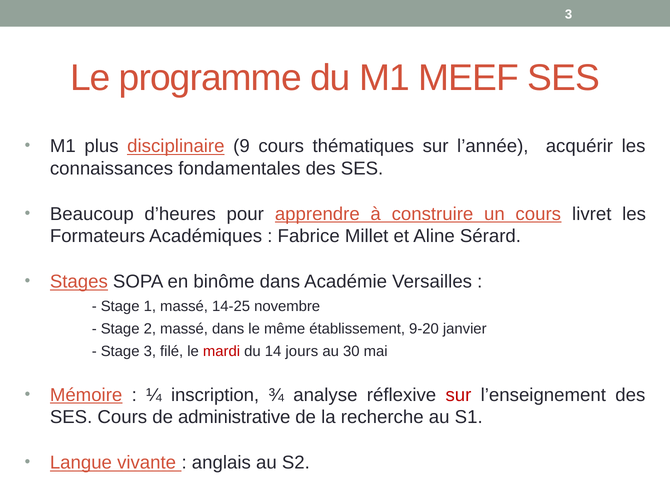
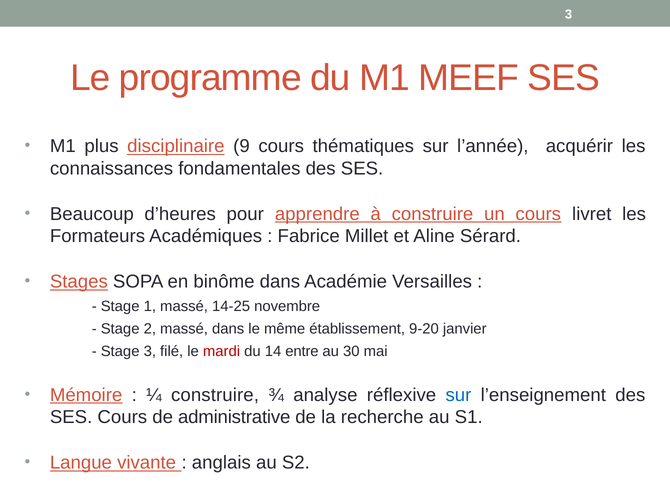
jours: jours -> entre (302, 352)
¼ inscription: inscription -> construire (215, 395)
sur colour: red -> blue (458, 395)
